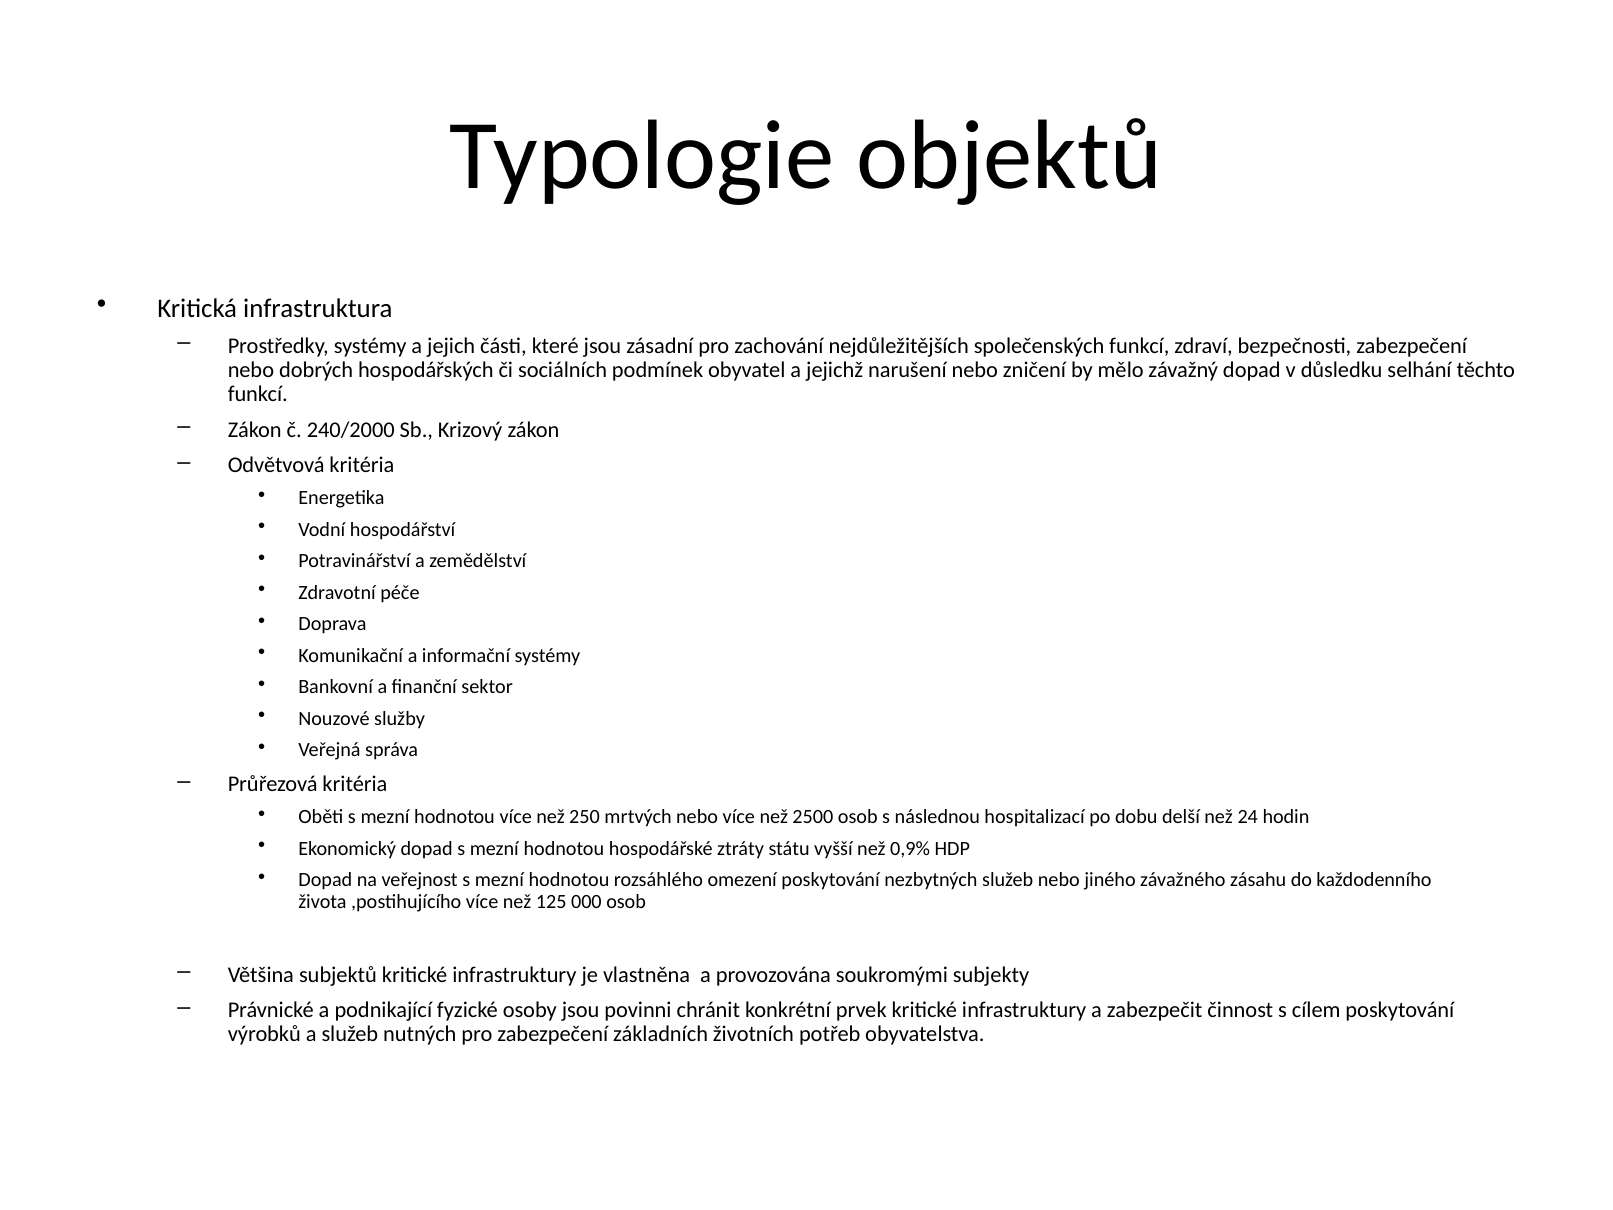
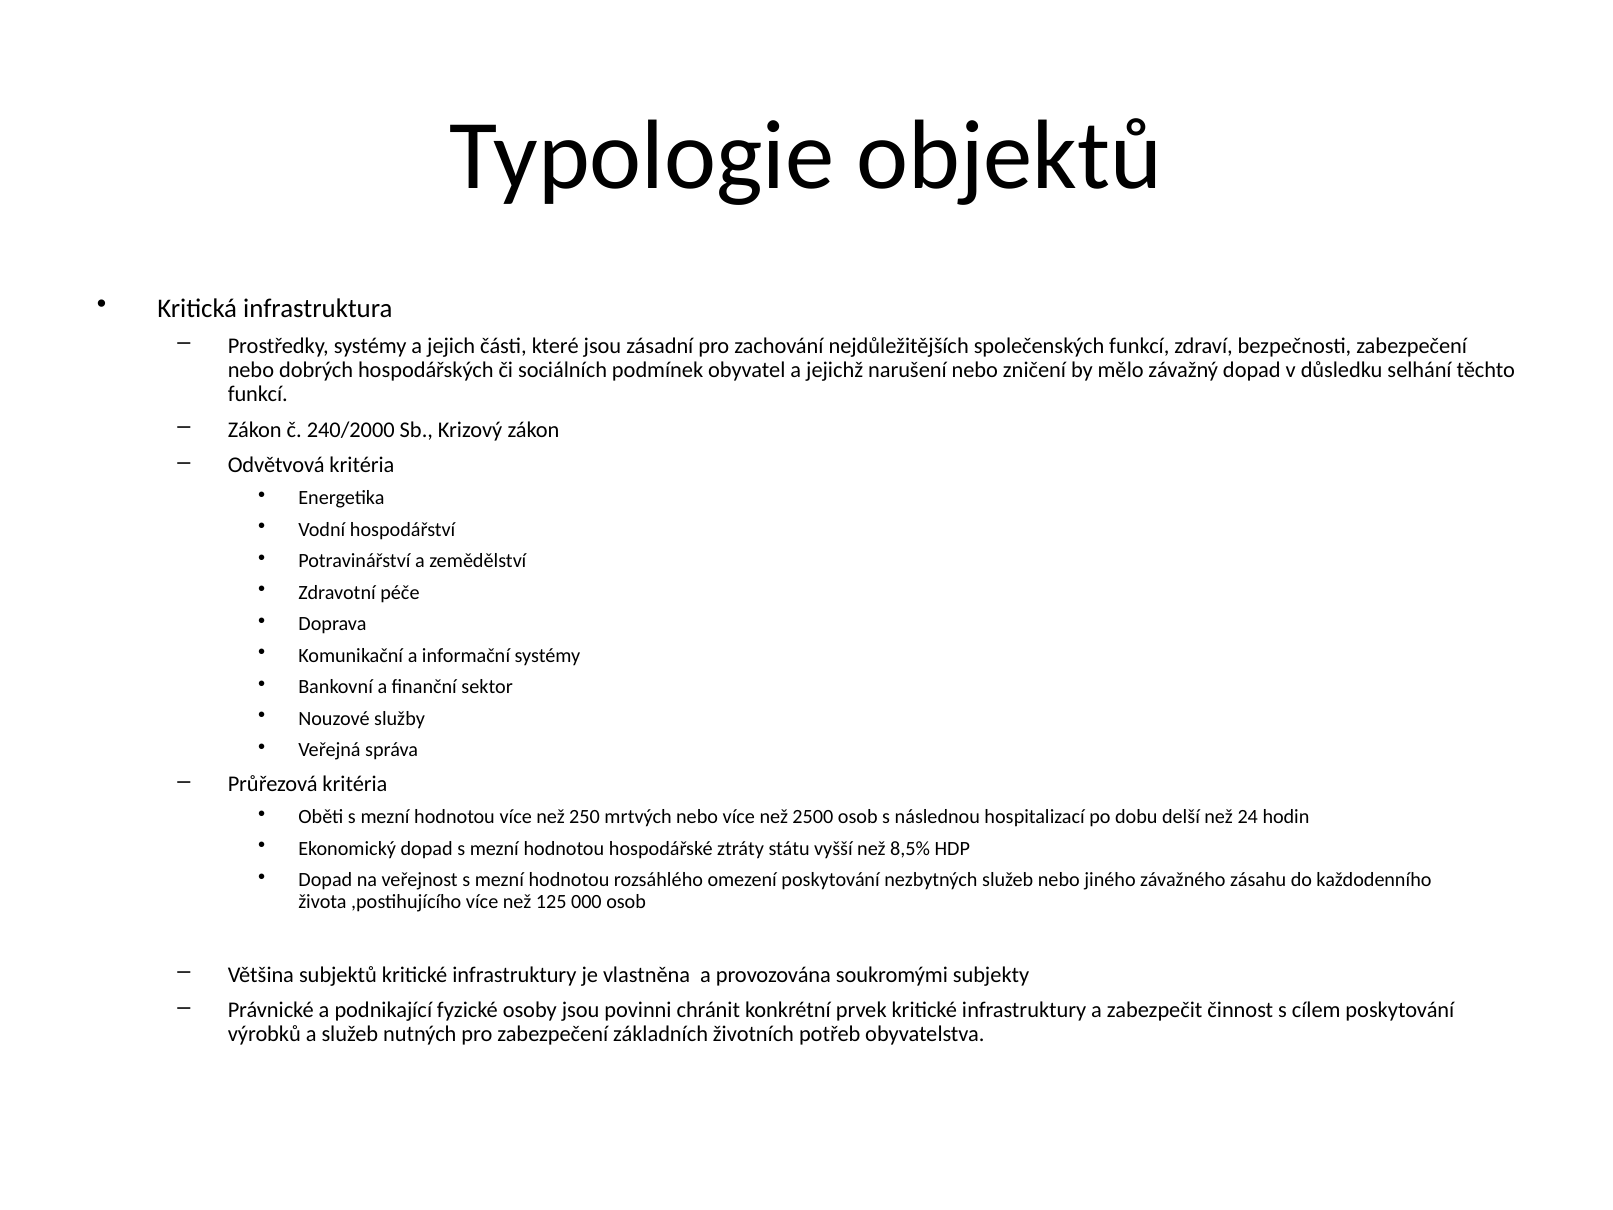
0,9%: 0,9% -> 8,5% (910, 848)
